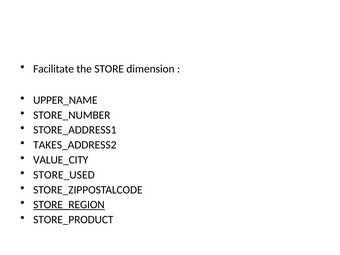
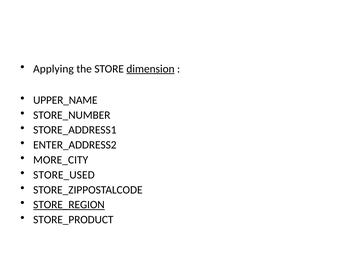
Facilitate: Facilitate -> Applying (53, 69)
dimension underline: none -> present (151, 69)
TAKES_ADDRESS2: TAKES_ADDRESS2 -> ENTER_ADDRESS2 (75, 145)
VALUE_CITY: VALUE_CITY -> MORE_CITY (61, 160)
